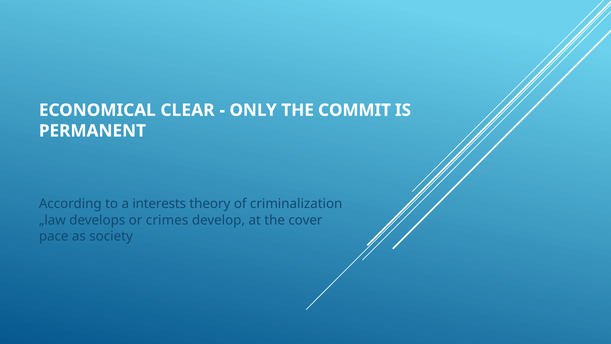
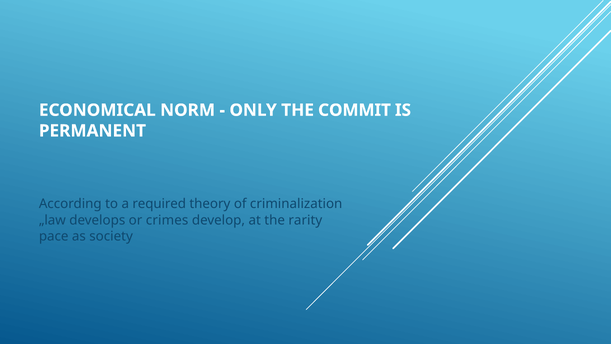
CLEAR: CLEAR -> NORM (188, 110)
interests: interests -> required (159, 204)
cover: cover -> rarity (305, 220)
